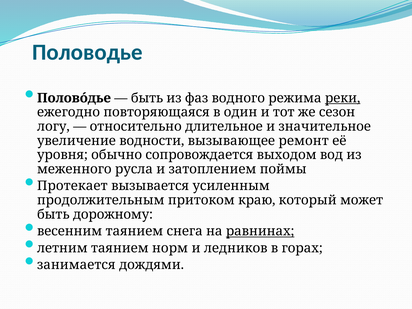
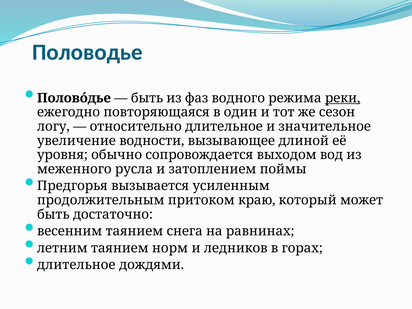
ремонт: ремонт -> длиной (304, 141)
Протекает: Протекает -> Предгорья (72, 186)
дорожному: дорожному -> достаточно (113, 214)
равнинах underline: present -> none (260, 231)
занимается: занимается -> длительное (76, 265)
